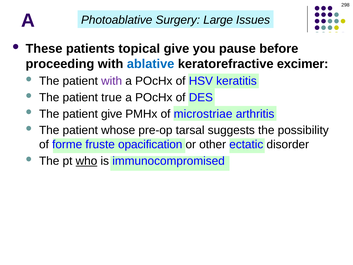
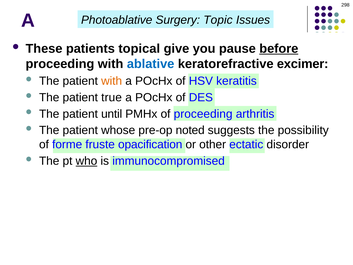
Large: Large -> Topic (218, 20)
before underline: none -> present (279, 49)
with colour: purple -> orange (112, 81)
patient give: give -> until (112, 114)
of microstriae: microstriae -> proceeding (203, 114)
tarsal: tarsal -> noted (190, 130)
